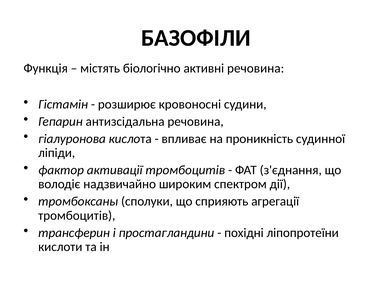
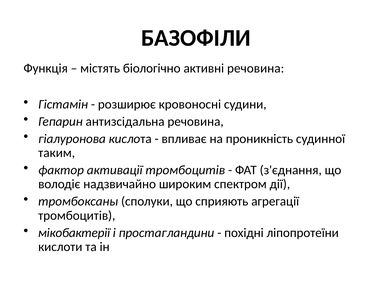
ліпіди: ліпіди -> таким (57, 153)
трансферин: трансферин -> мікобактерії (74, 233)
